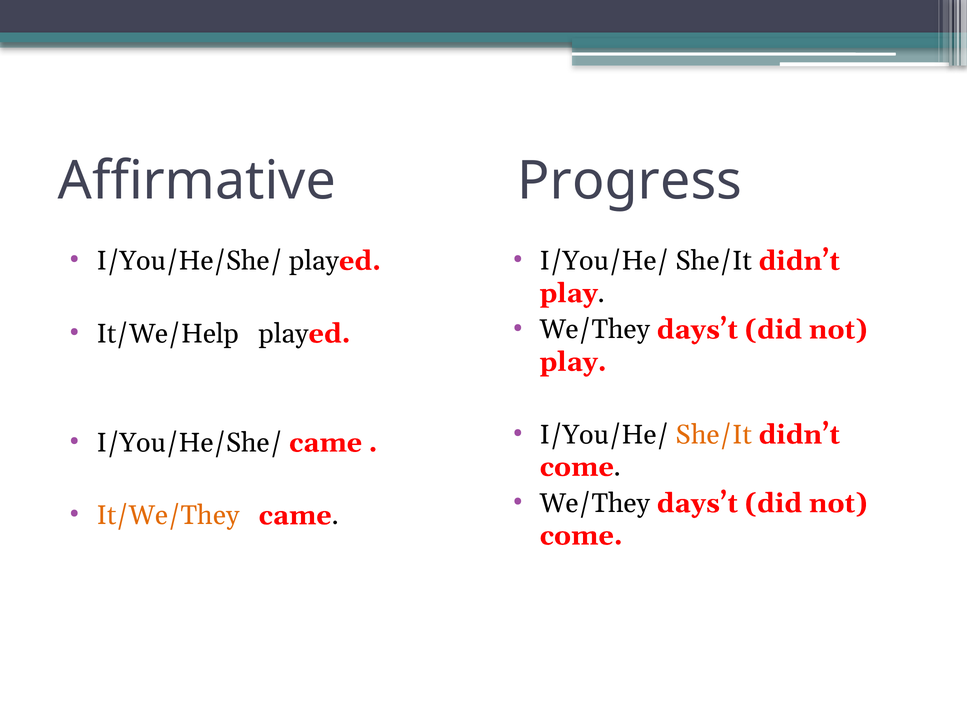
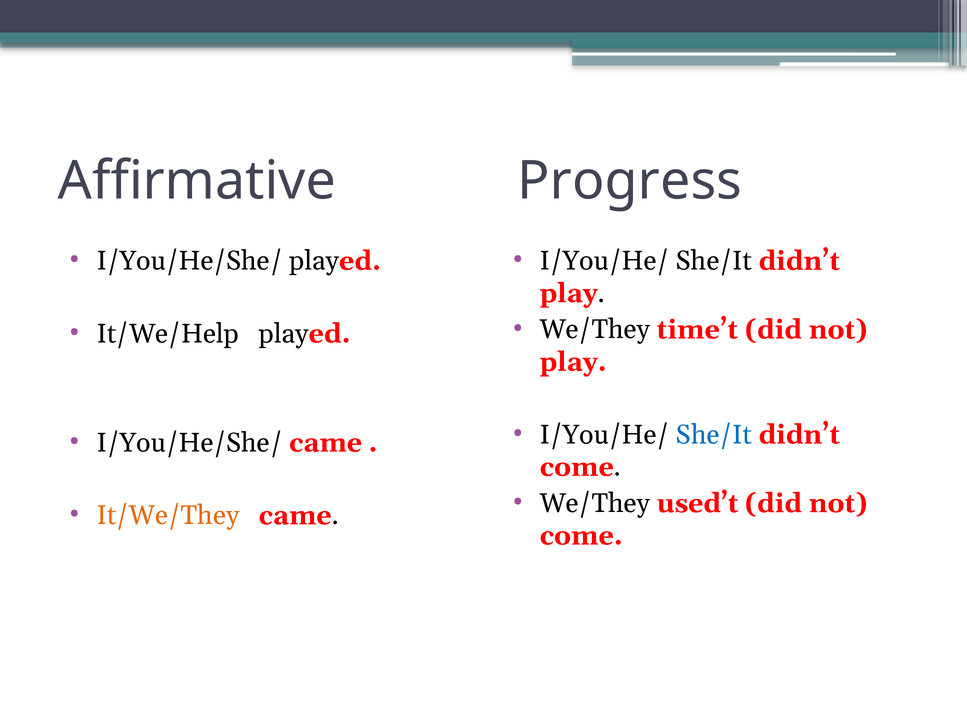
days’t: days’t -> time’t (697, 329)
She/It colour: orange -> blue (714, 434)
days’t: days’t -> used’t (698, 503)
